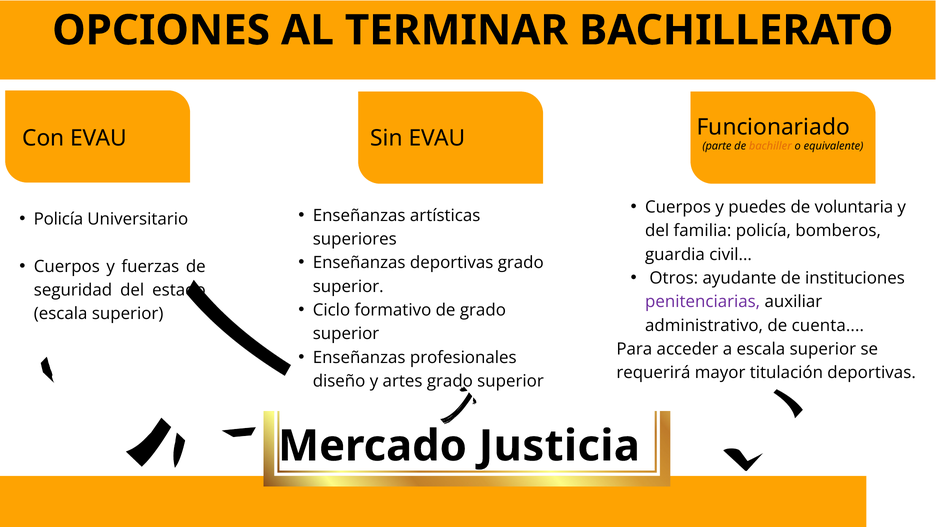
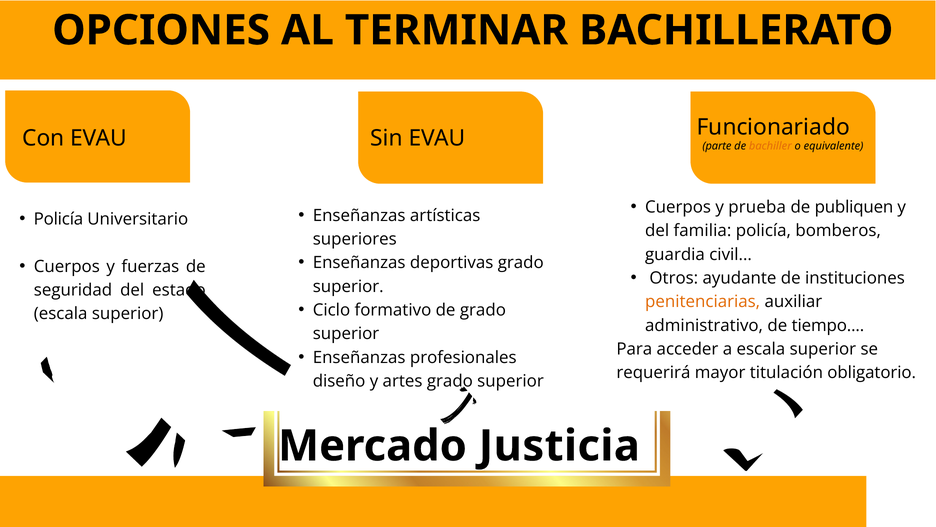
puedes: puedes -> prueba (757, 207)
voluntaria: voluntaria -> publiquen (854, 207)
penitenciarias colour: purple -> orange (703, 302)
cuenta: cuenta -> tiempo (828, 325)
titulación deportivas: deportivas -> obligatorio (872, 373)
